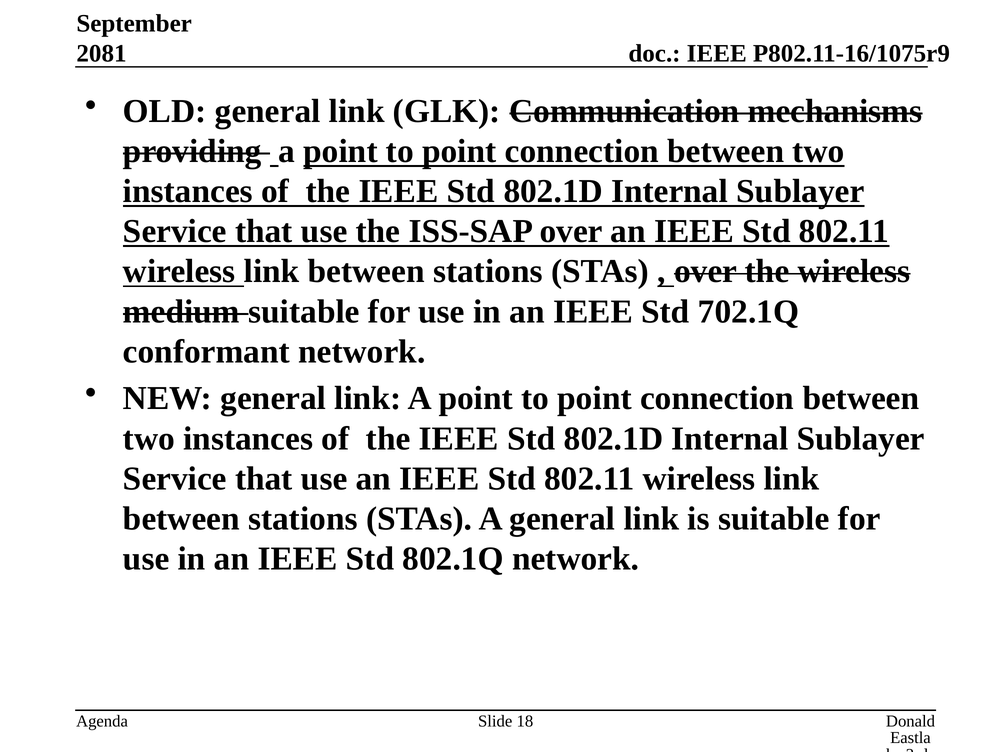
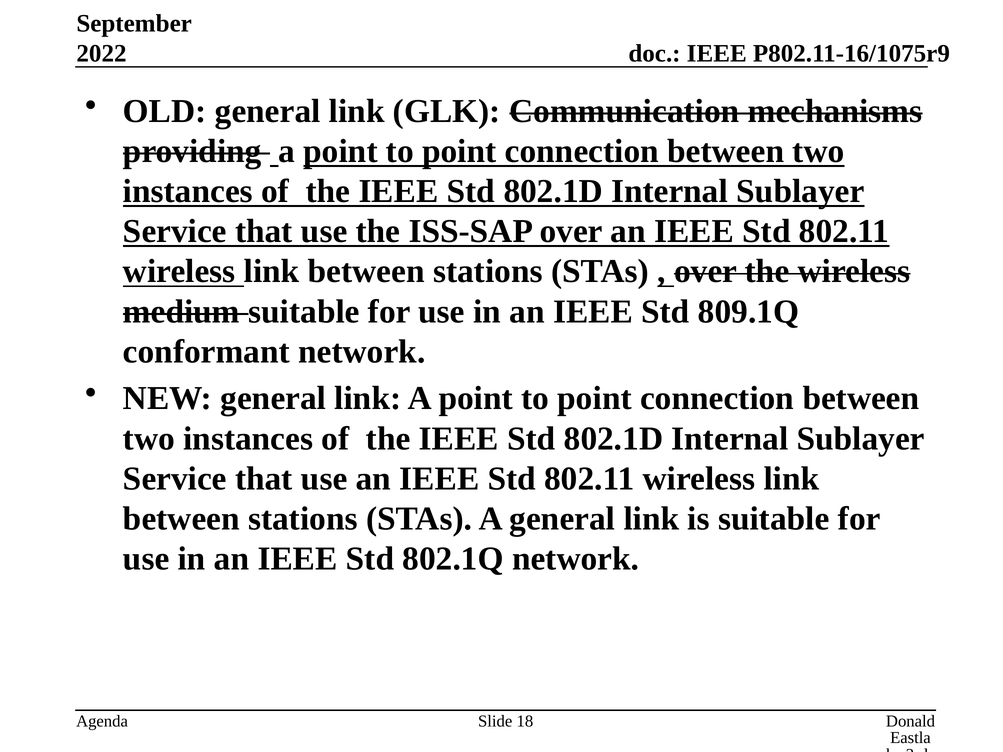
2081: 2081 -> 2022 (102, 54)
702.1Q: 702.1Q -> 809.1Q (749, 312)
